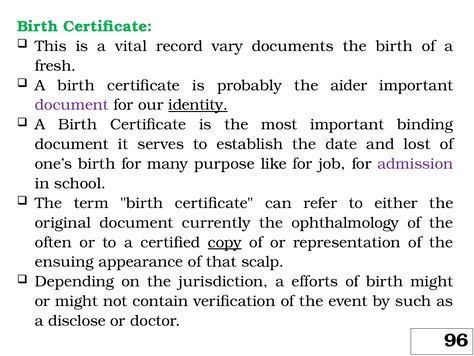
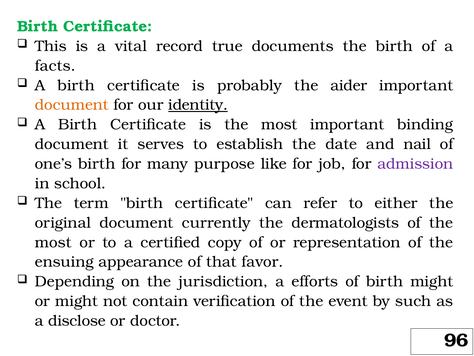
vary: vary -> true (227, 46)
fresh: fresh -> facts (55, 66)
document colour: purple -> orange (72, 105)
lost: lost -> nail (417, 144)
ophthalmology: ophthalmology -> dermatologists (345, 222)
often: often -> most (53, 242)
copy underline: present -> none (225, 242)
scalp: scalp -> favor (262, 262)
